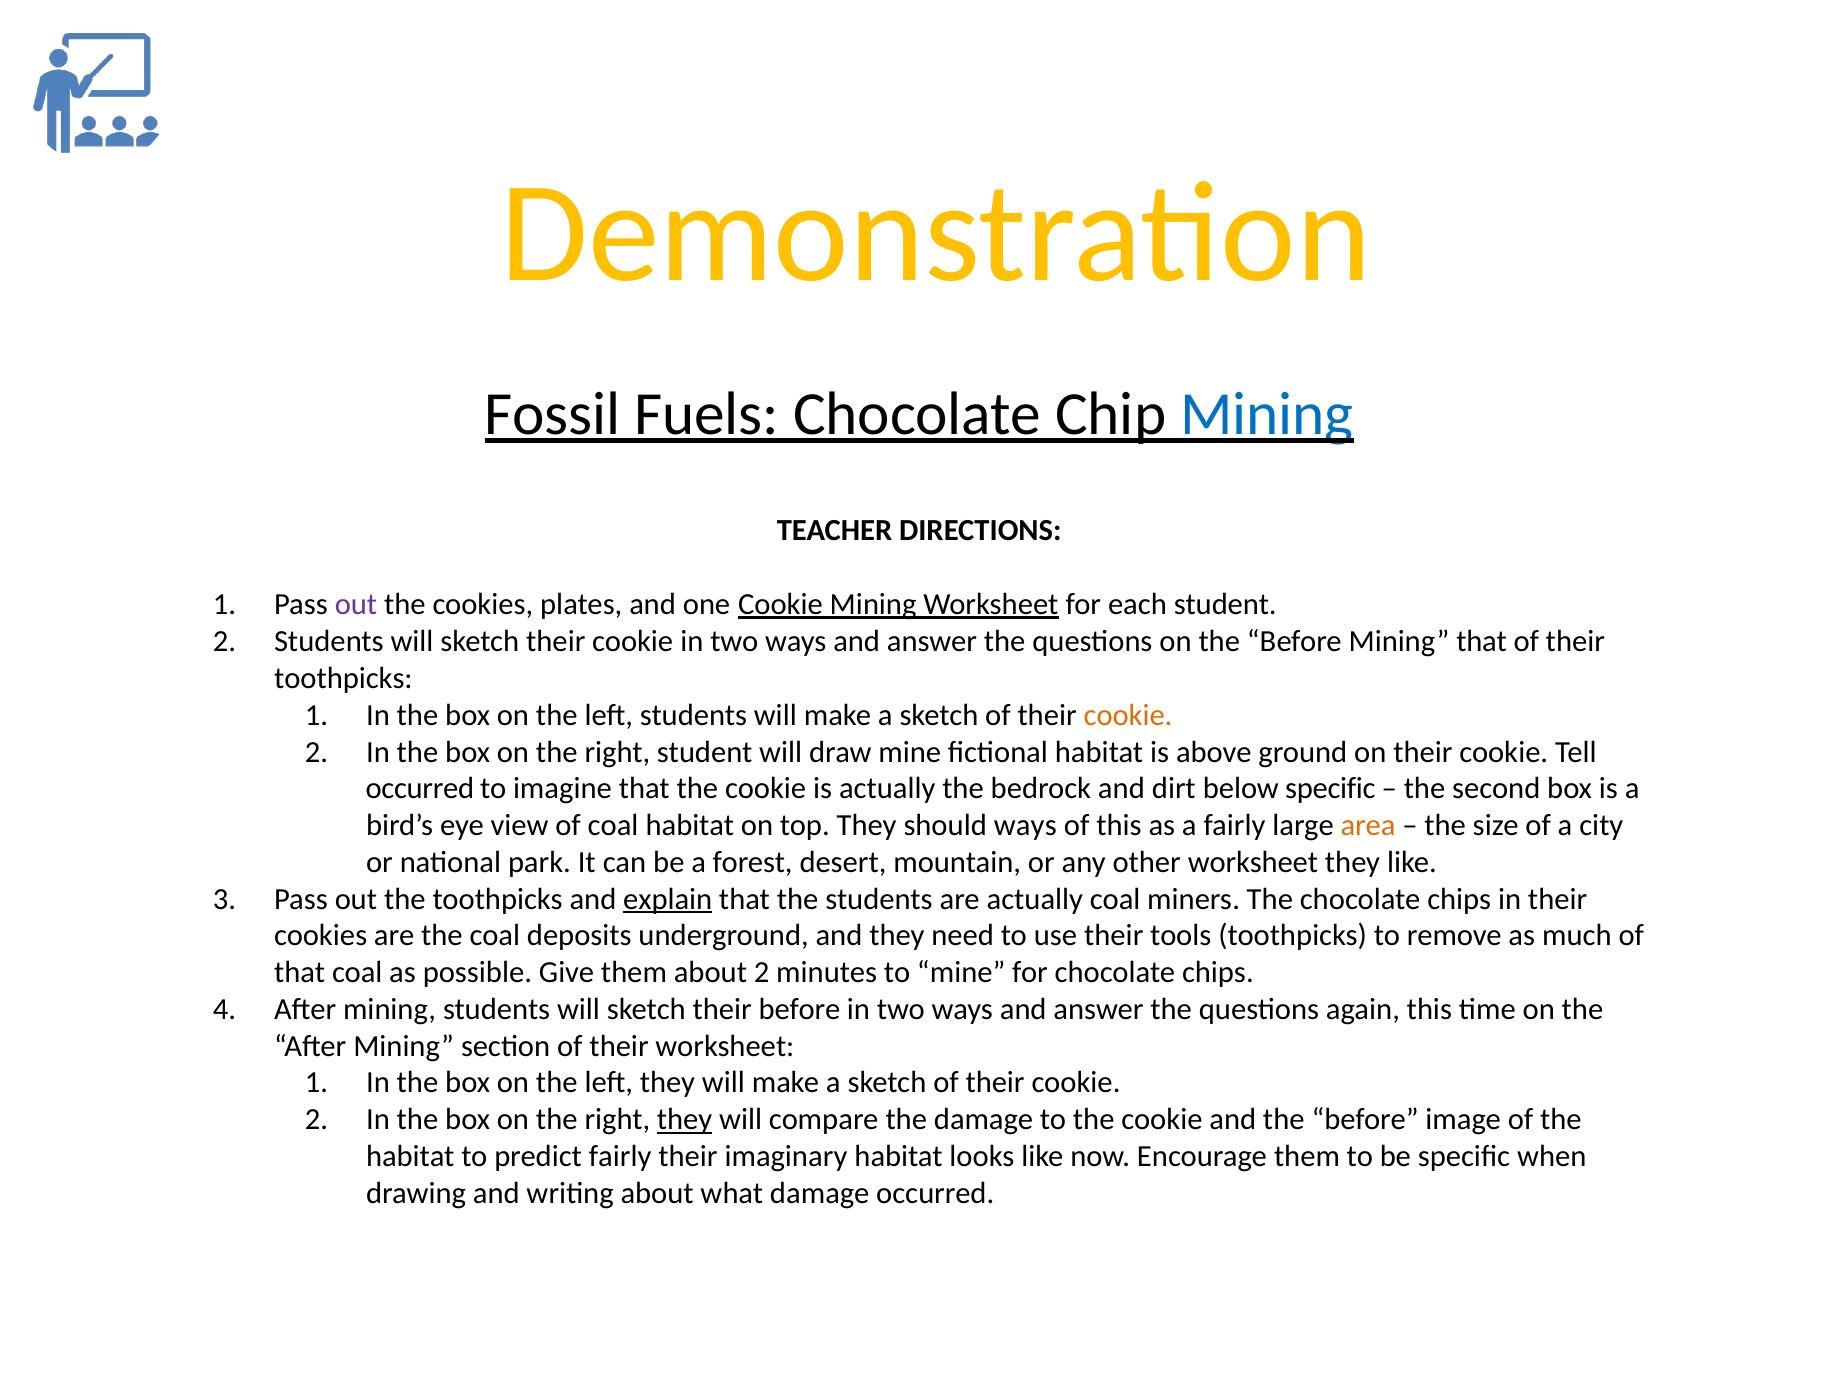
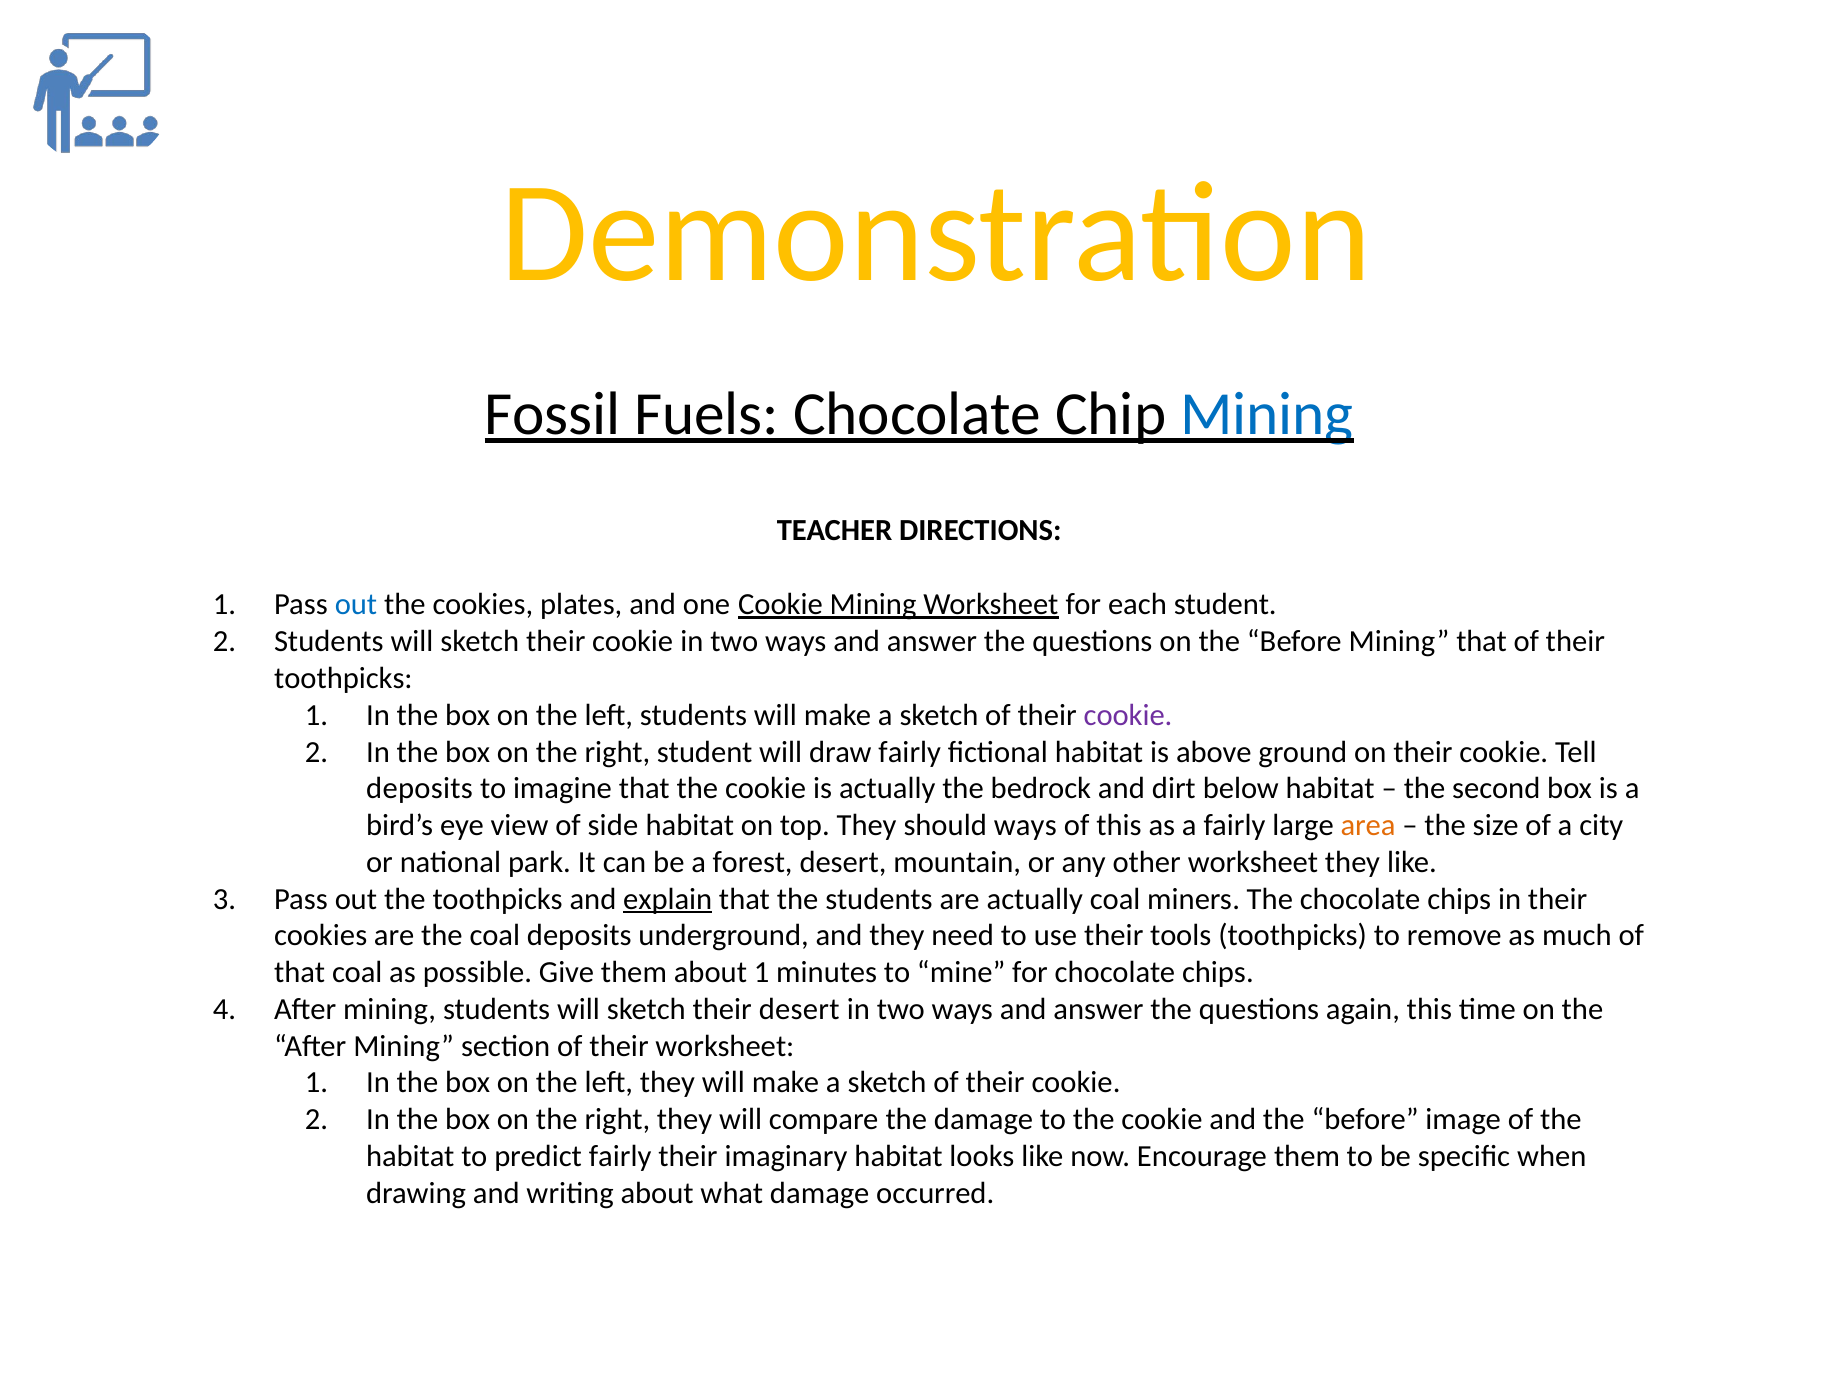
out colour: purple -> blue (356, 604)
cookie colour: orange -> purple (1128, 715)
draw mine: mine -> fairly (910, 752)
occurred: occurred -> deposits (420, 789)
below specific: specific -> habitat (1330, 789)
of coal: coal -> side (613, 826)
about 2: 2 -> 1 (762, 973)
their before: before -> desert (799, 1010)
they underline: present -> none (685, 1120)
